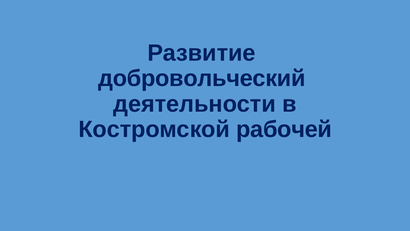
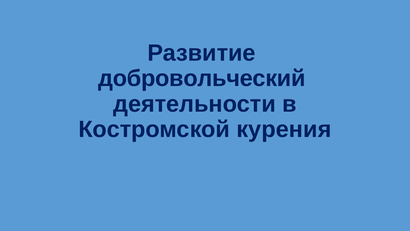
рабочей: рабочей -> курения (284, 129)
